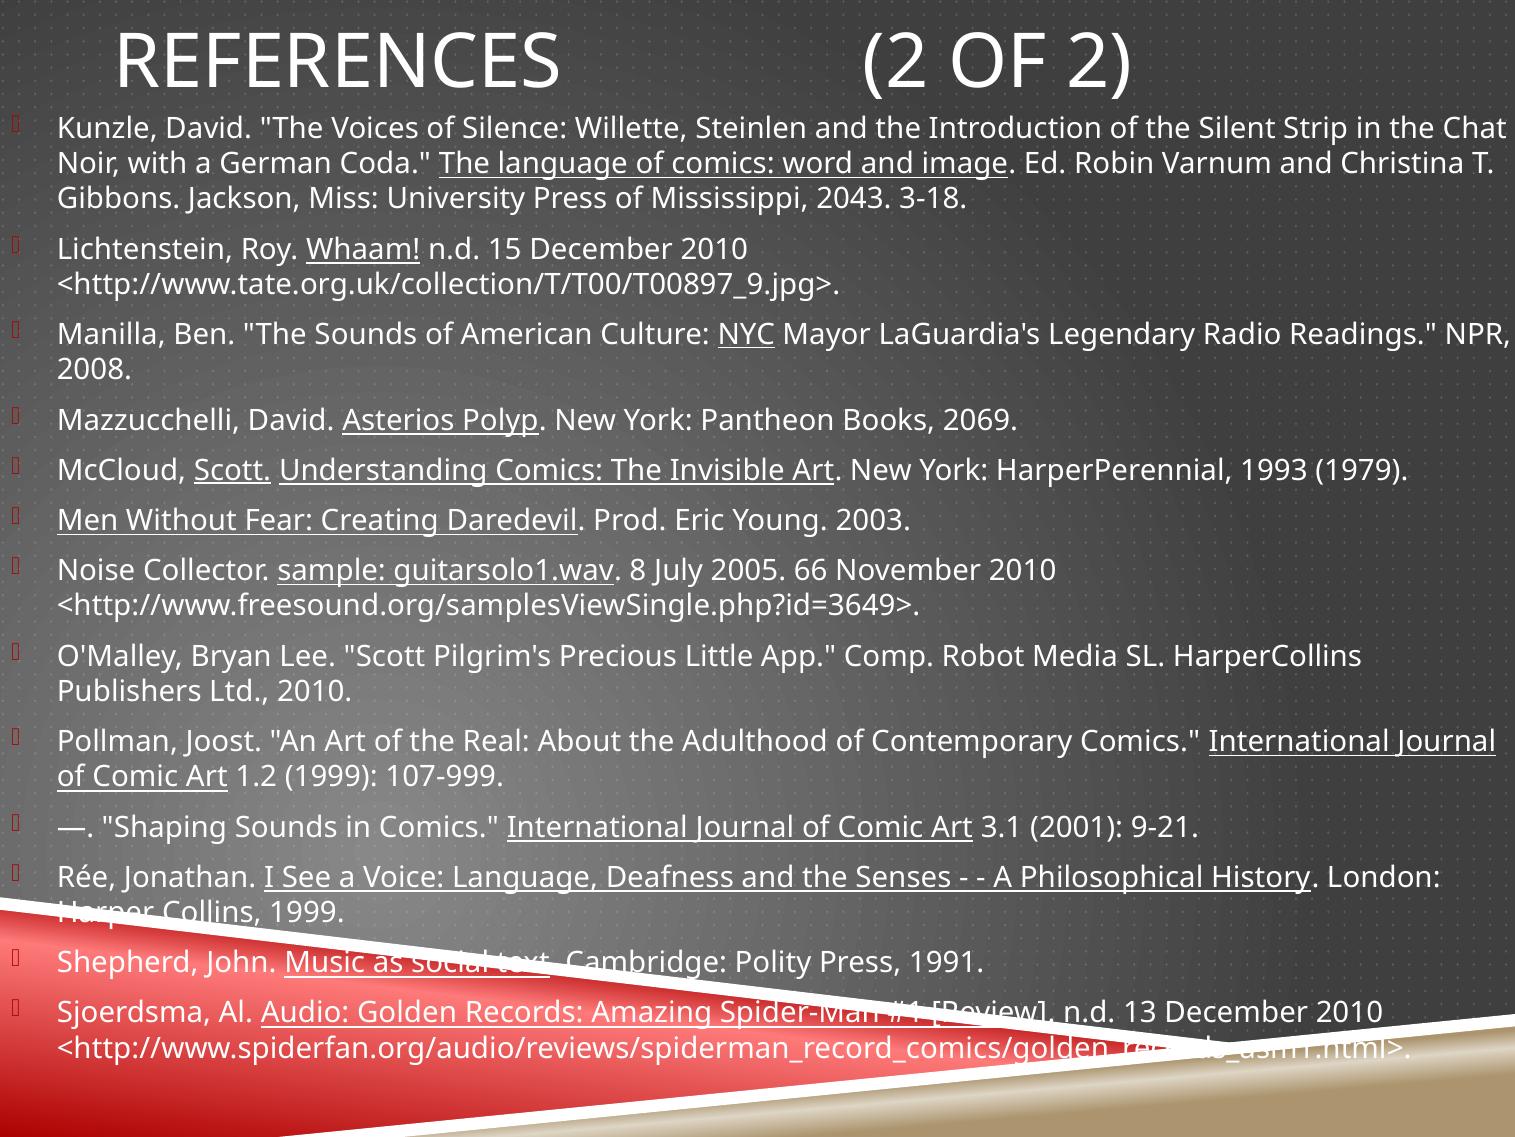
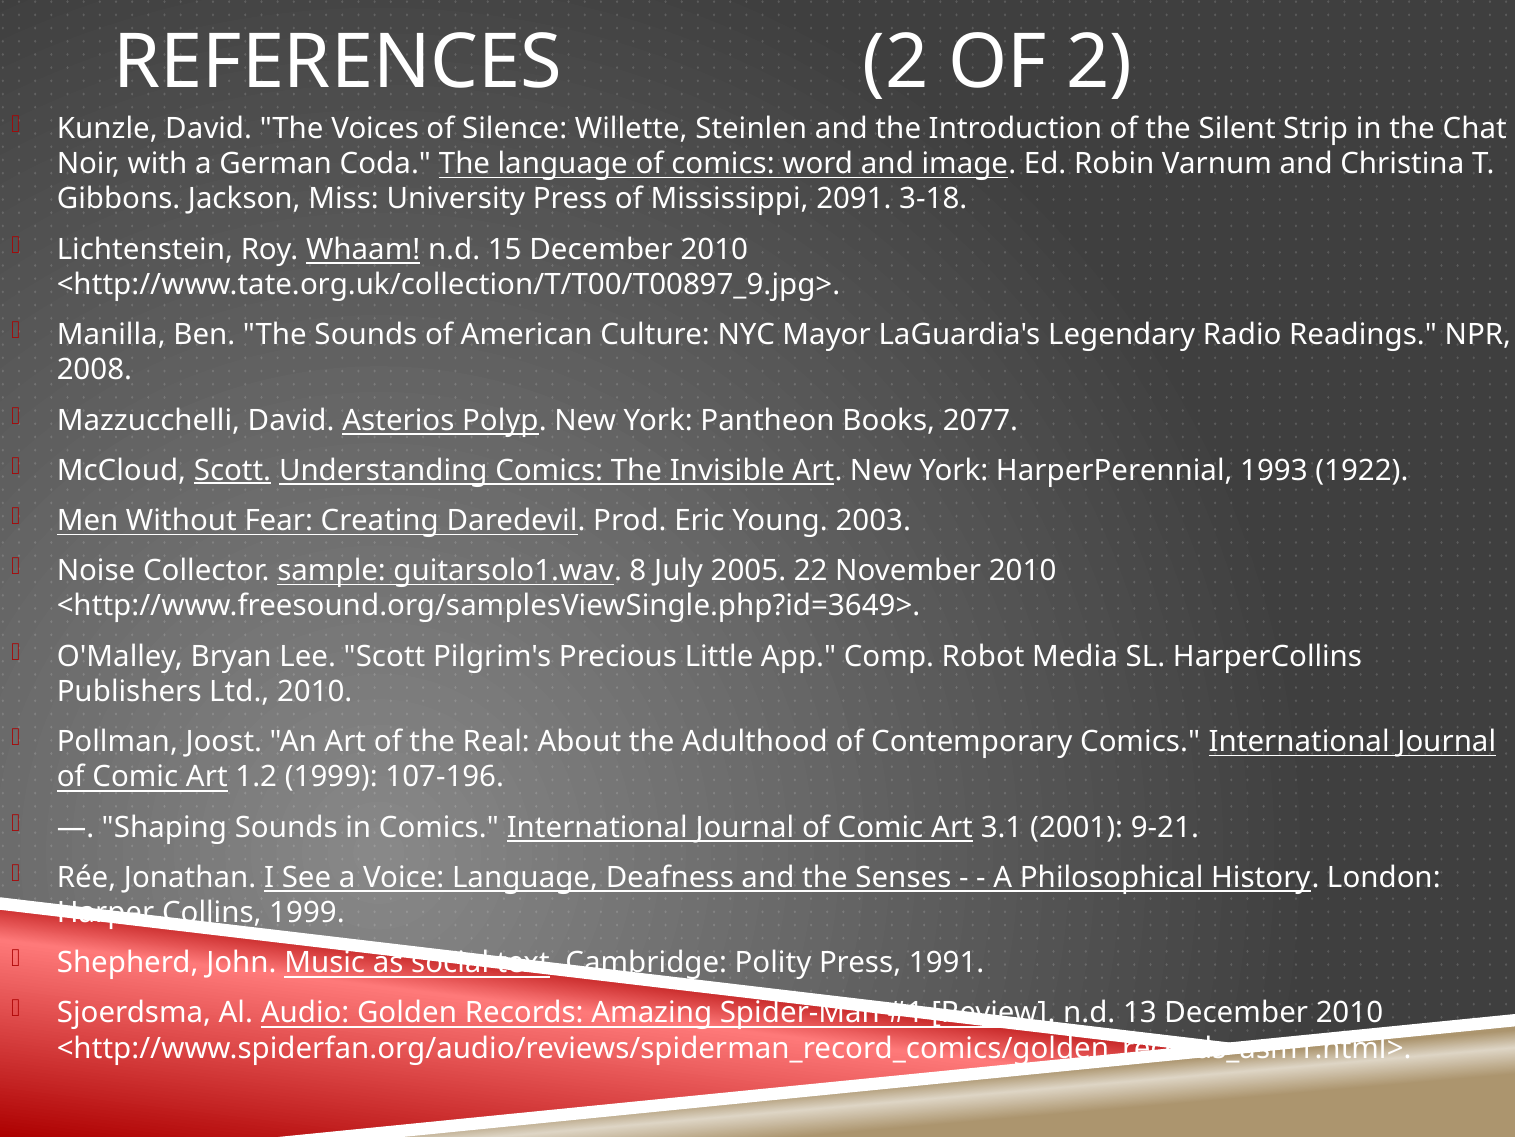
2043: 2043 -> 2091 (854, 199)
NYC underline: present -> none (746, 335)
2069: 2069 -> 2077 (980, 420)
1979: 1979 -> 1922 (1362, 470)
66: 66 -> 22 (811, 570)
107-999: 107-999 -> 107-196 (445, 777)
